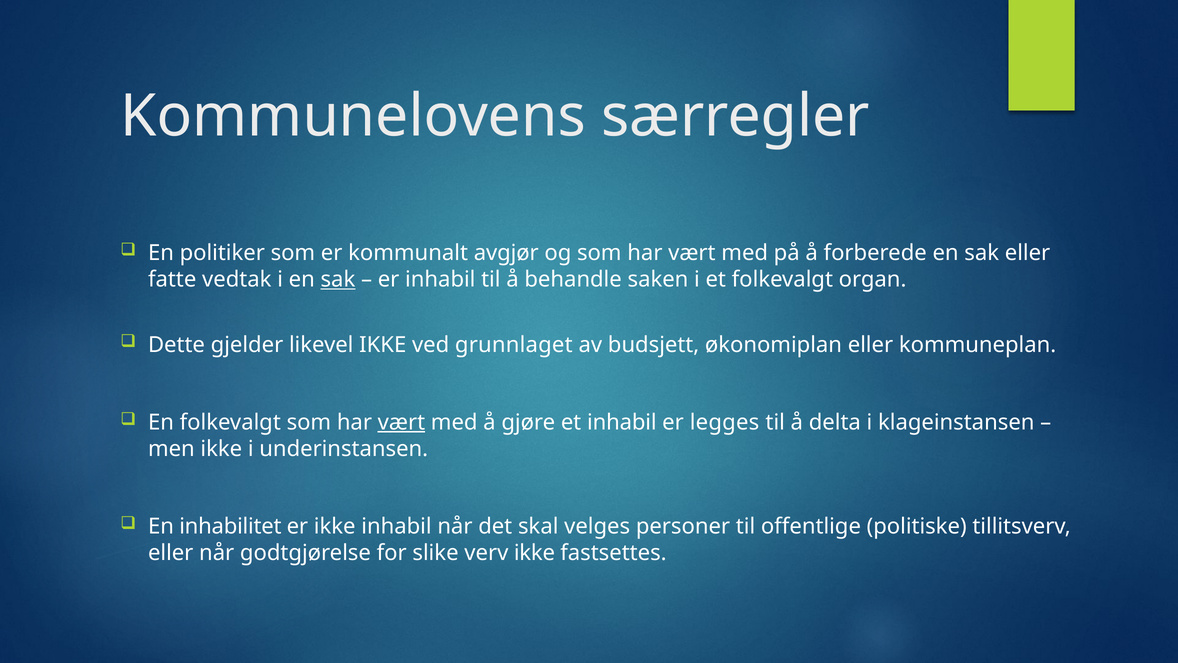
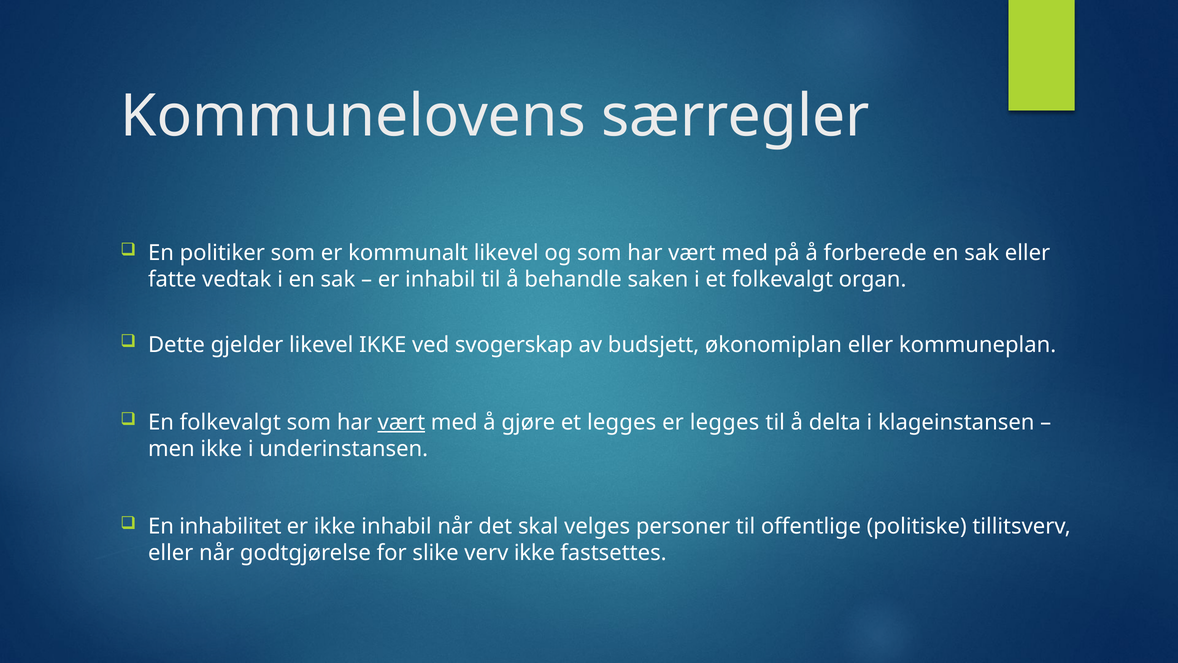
kommunalt avgjør: avgjør -> likevel (506, 253)
sak underline: present -> none (338, 279)
grunnlaget: grunnlaget -> svogerskap (514, 345)
et inhabil: inhabil -> legges (622, 422)
